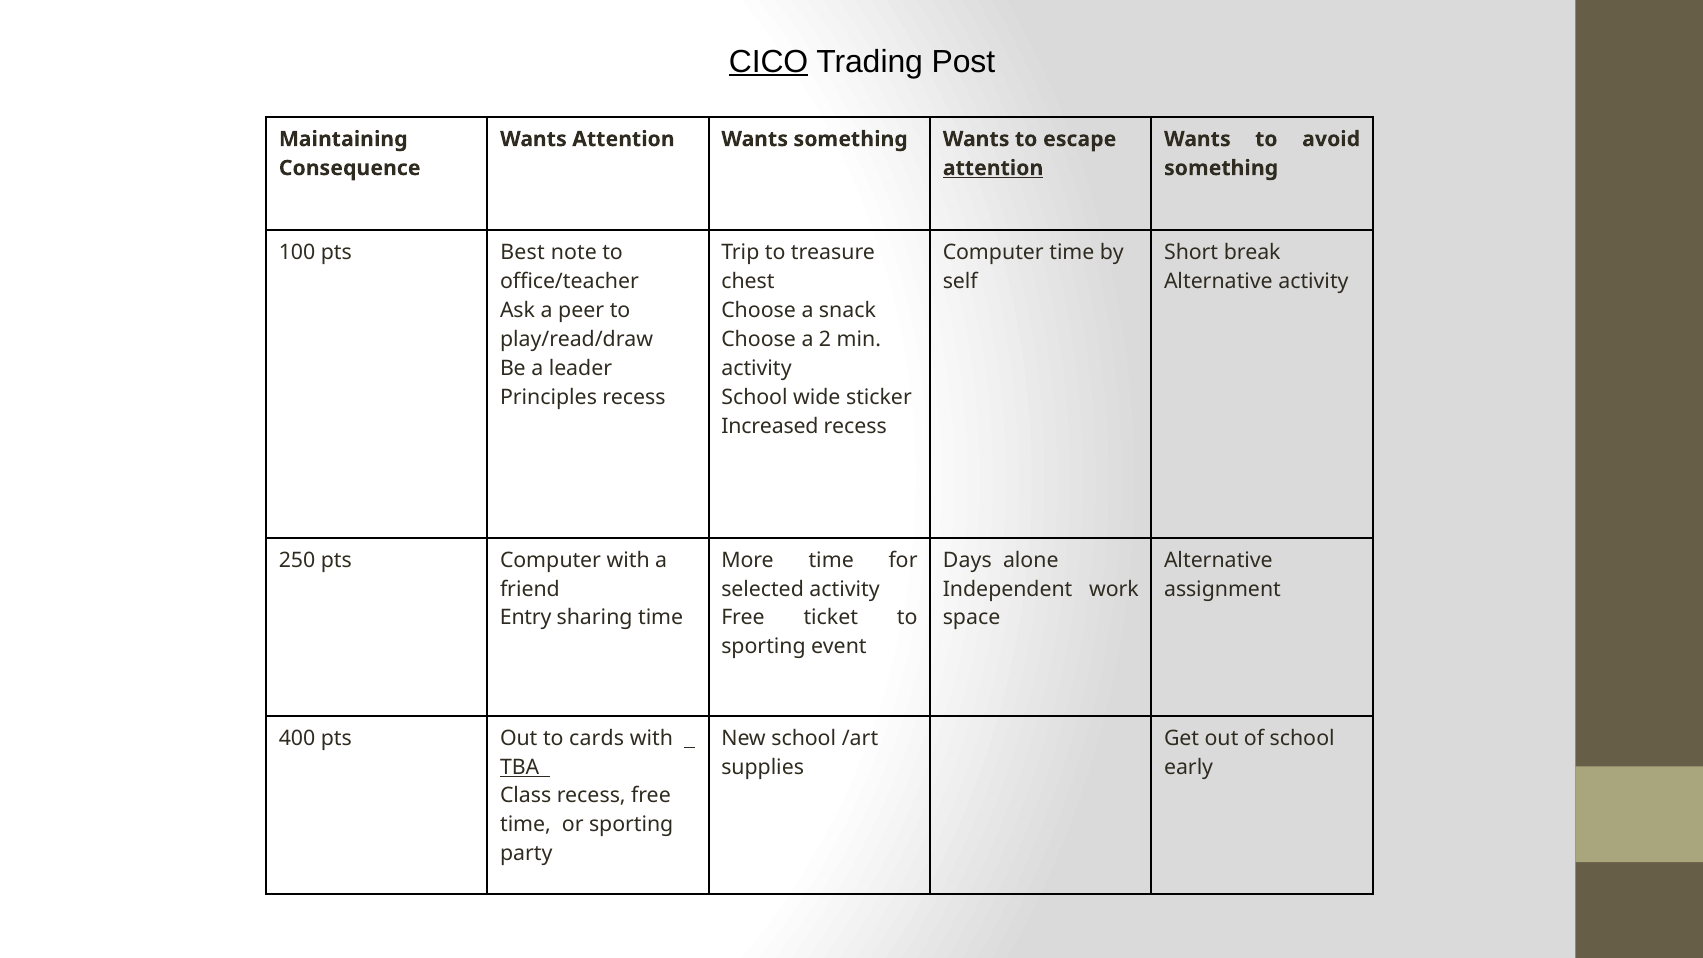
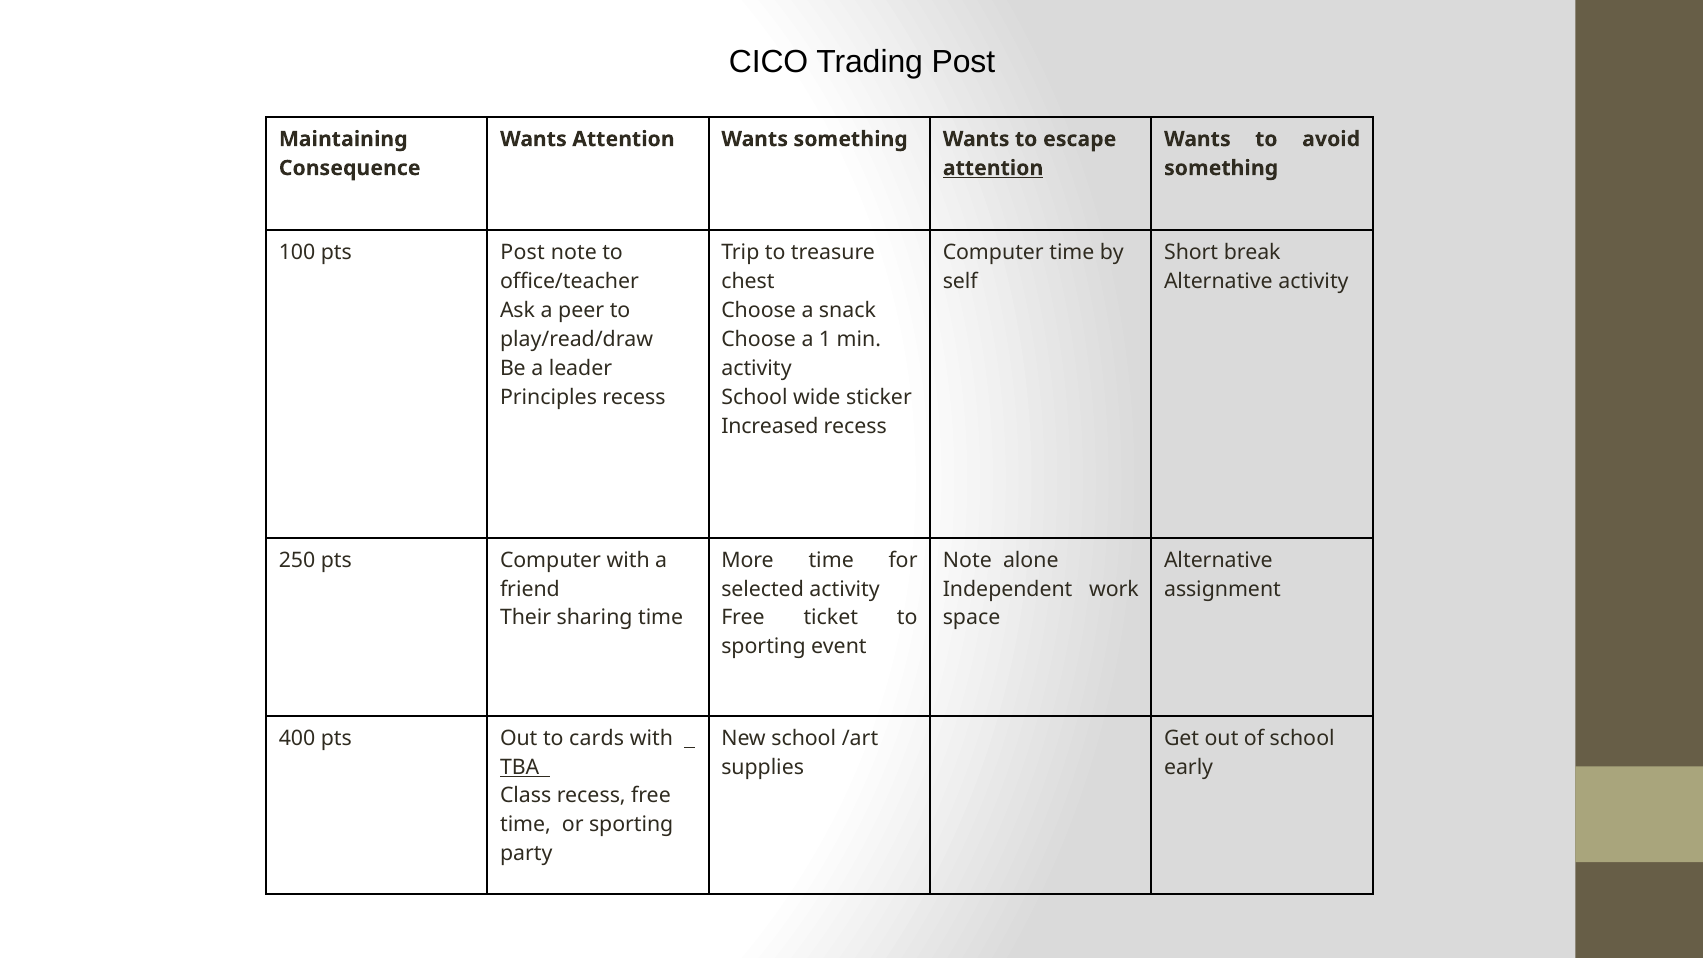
CICO underline: present -> none (769, 62)
pts Best: Best -> Post (523, 252)
2: 2 -> 1 (825, 339)
Days: Days -> Note (967, 560)
Entry: Entry -> Their (526, 618)
